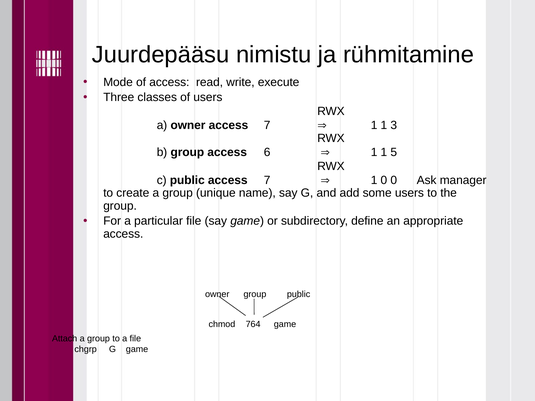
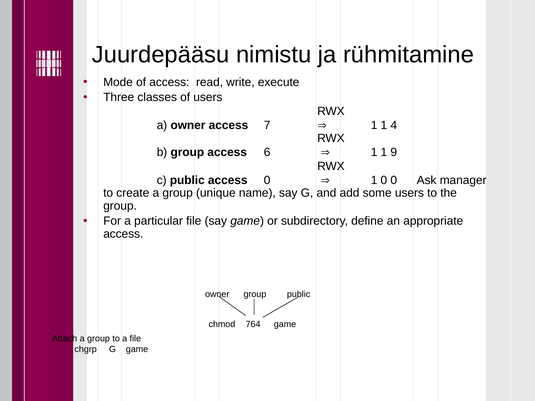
3: 3 -> 4 (394, 125)
5: 5 -> 9 (394, 152)
public access 7: 7 -> 0 (267, 180)
